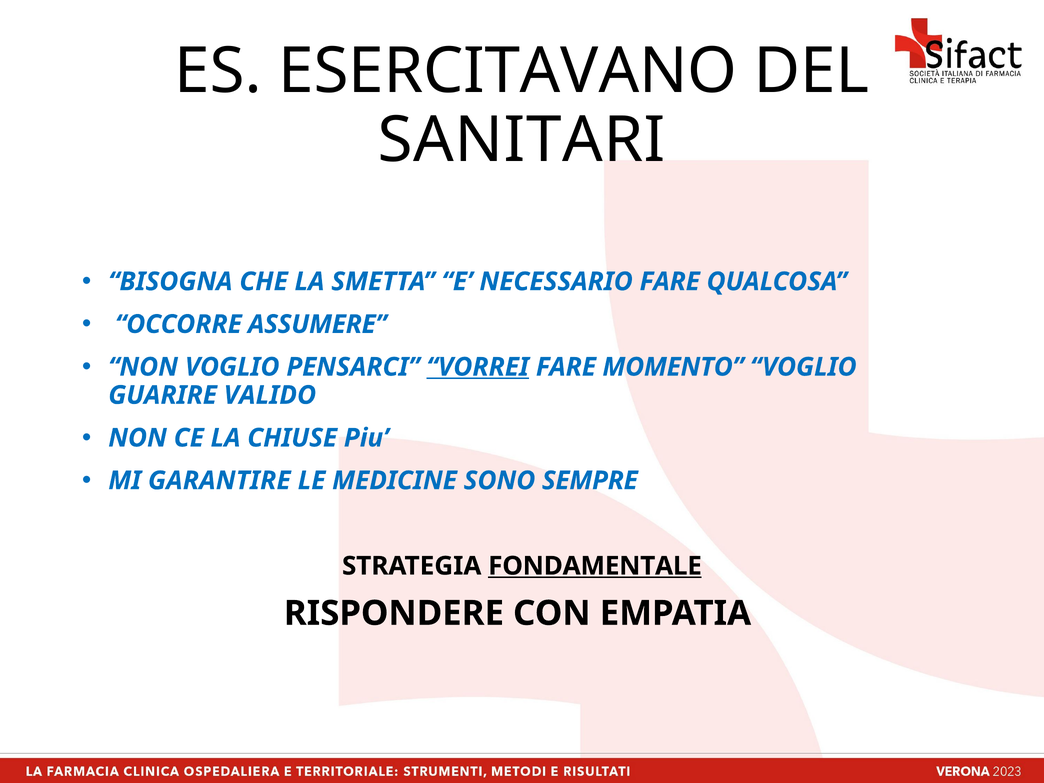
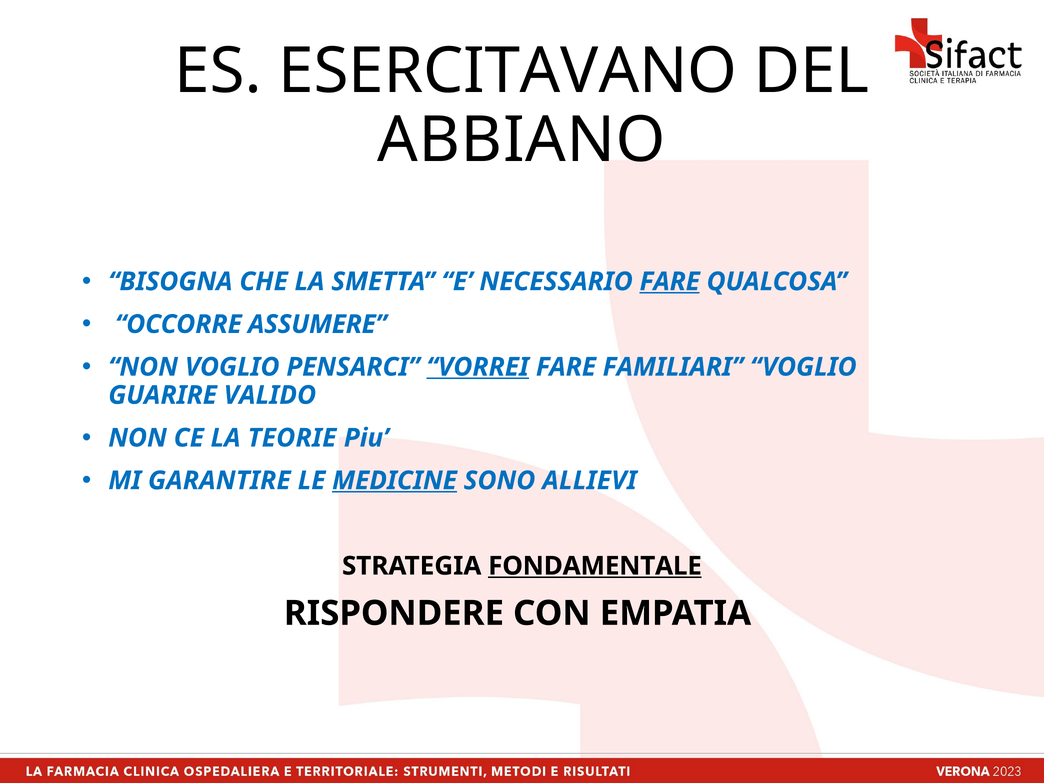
SANITARI: SANITARI -> ABBIANO (522, 140)
FARE underline: none -> present (670, 282)
MOMENTO: MOMENTO -> FAMILIARI (673, 367)
CHIUSE: CHIUSE -> TEORIE (292, 438)
MEDICINE underline: none -> present (395, 481)
SEMPRE: SEMPRE -> ALLIEVI (590, 481)
